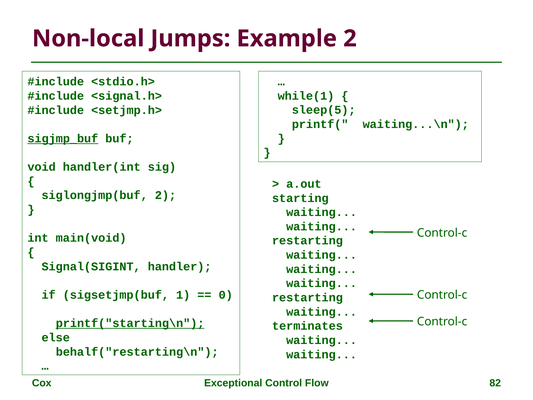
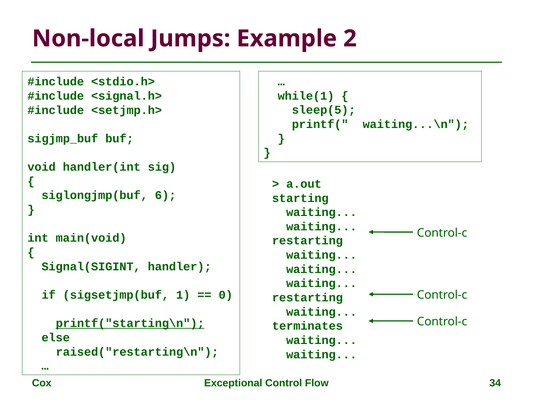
sigjmp_buf underline: present -> none (63, 138)
siglongjmp(buf 2: 2 -> 6 (165, 195)
behalf("restarting\n: behalf("restarting\n -> raised("restarting\n (137, 352)
82: 82 -> 34 (495, 383)
